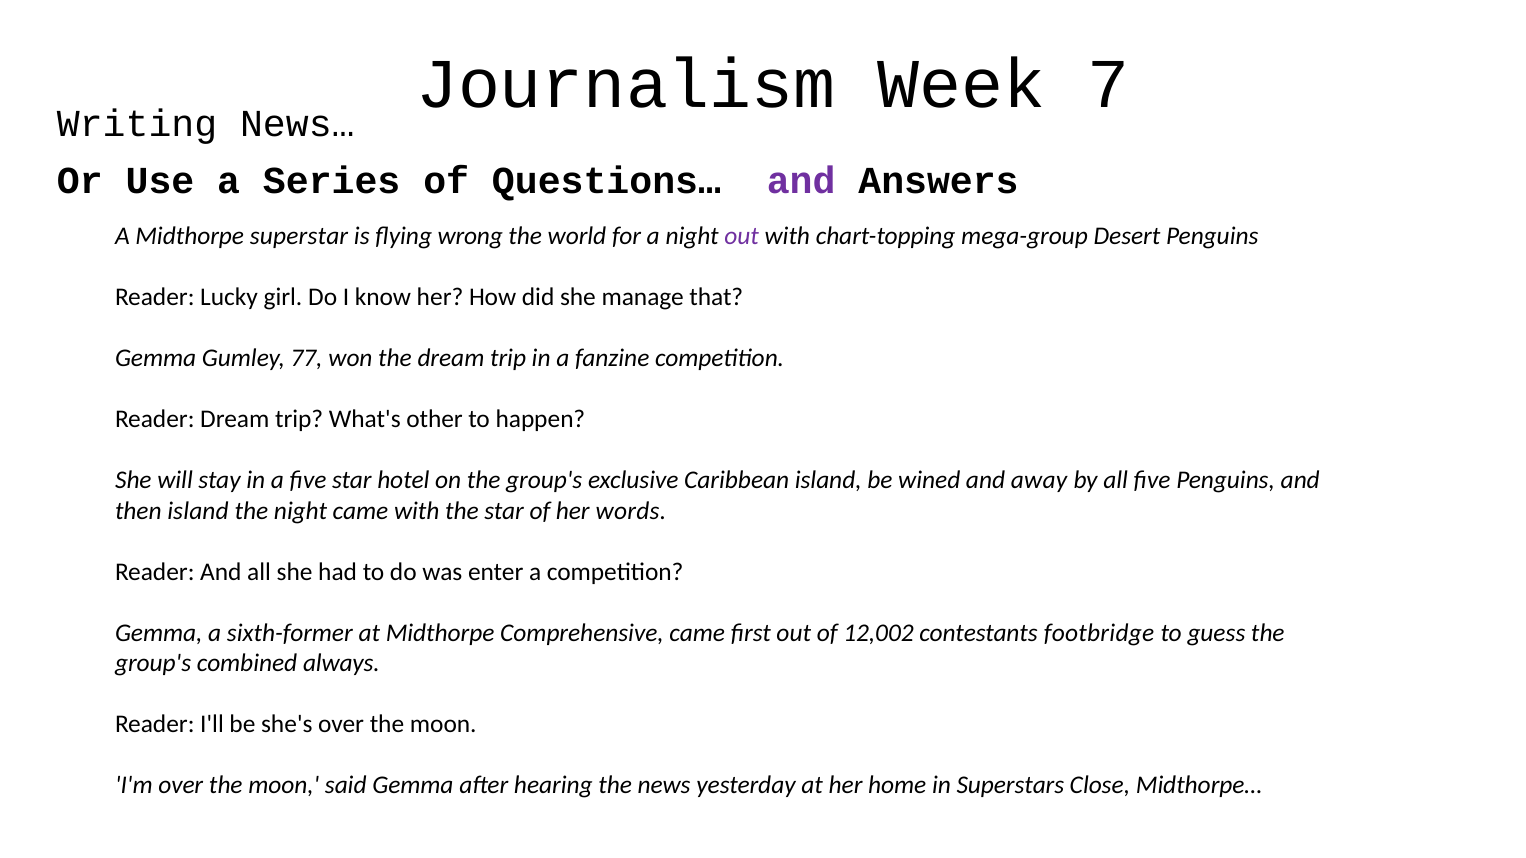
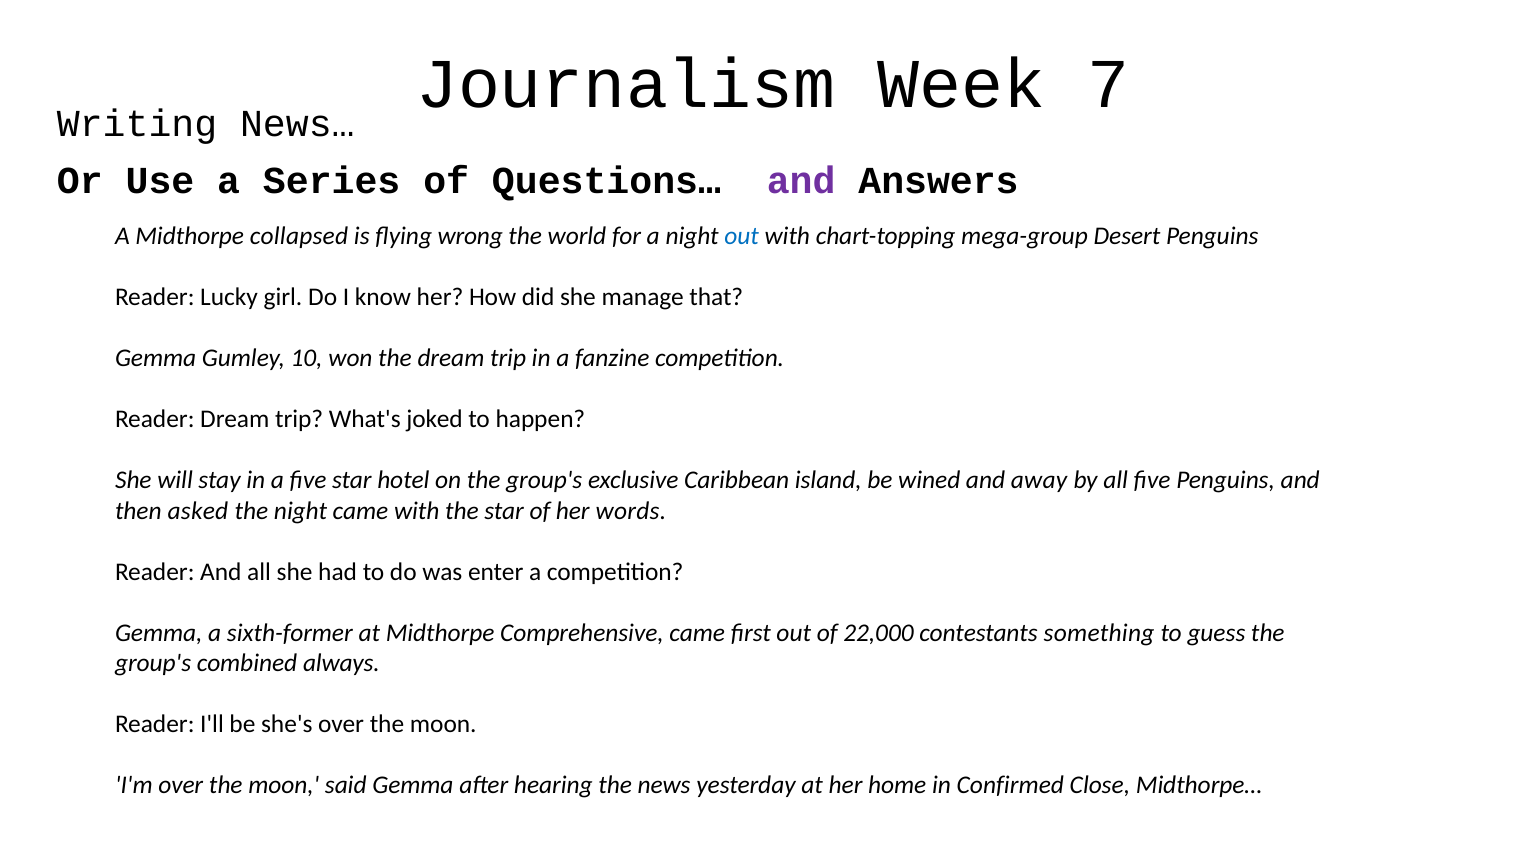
superstar: superstar -> collapsed (299, 236)
out colour: purple -> blue (742, 236)
77: 77 -> 10 (307, 358)
other: other -> joked (435, 419)
then island: island -> asked (198, 511)
12,002: 12,002 -> 22,000 (878, 633)
footbridge: footbridge -> something (1099, 633)
Superstars: Superstars -> Confirmed (1010, 785)
